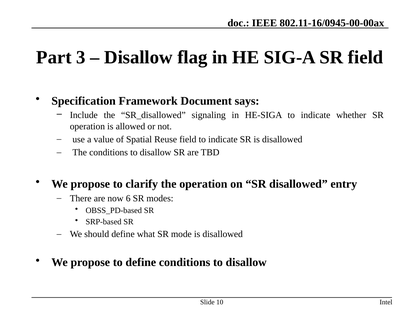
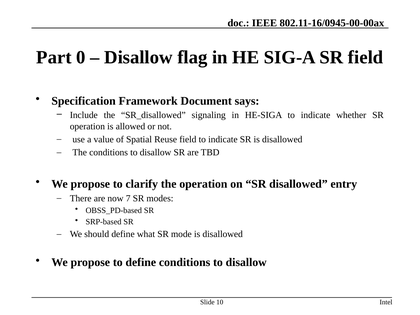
3: 3 -> 0 (81, 57)
6: 6 -> 7 (128, 198)
